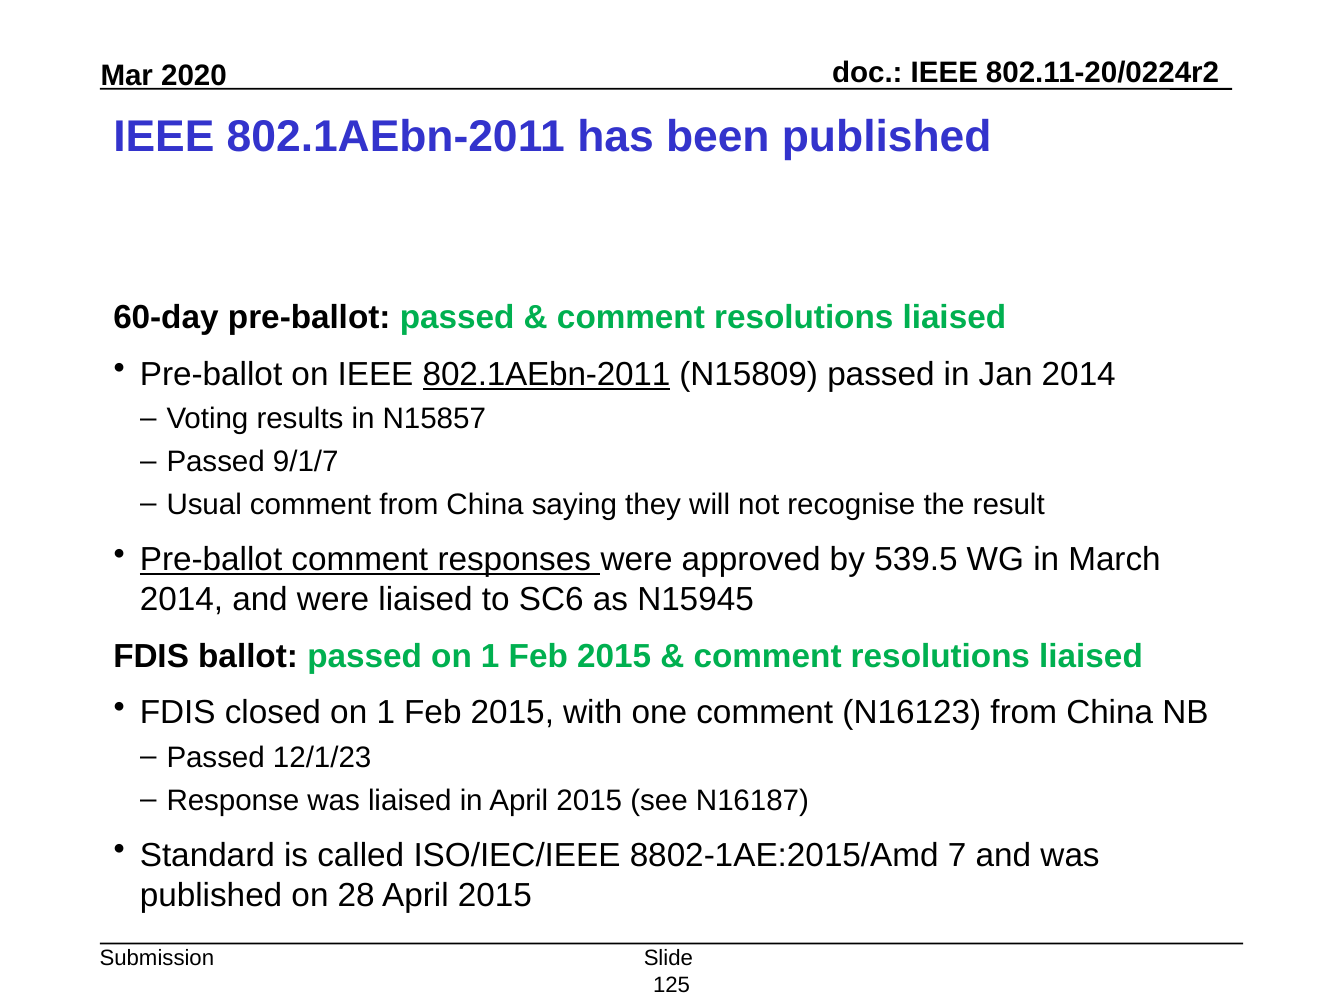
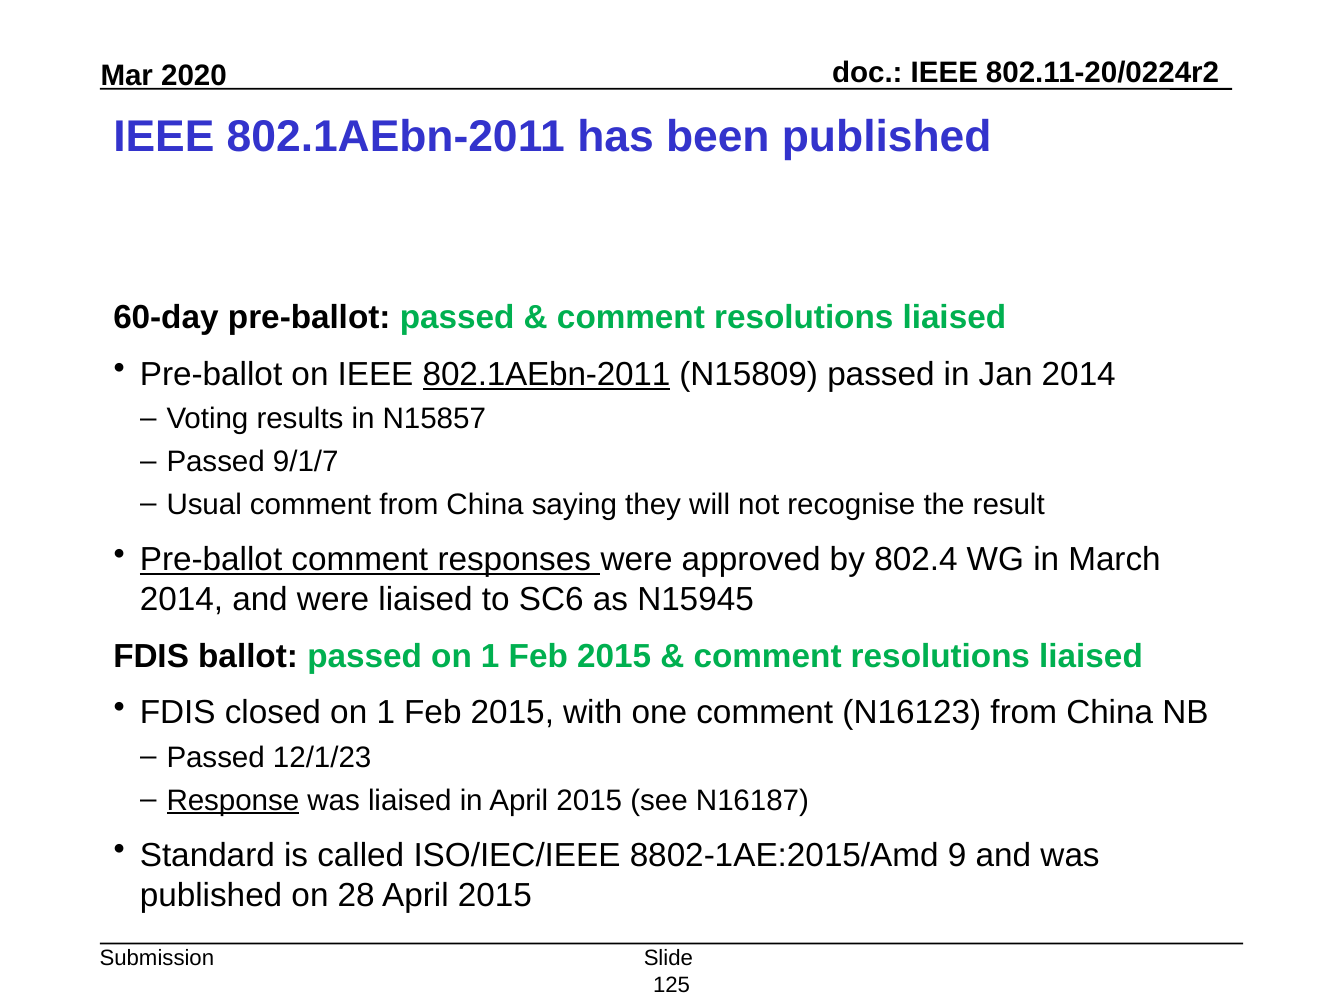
539.5: 539.5 -> 802.4 (916, 560)
Response underline: none -> present (233, 801)
7: 7 -> 9 (957, 855)
